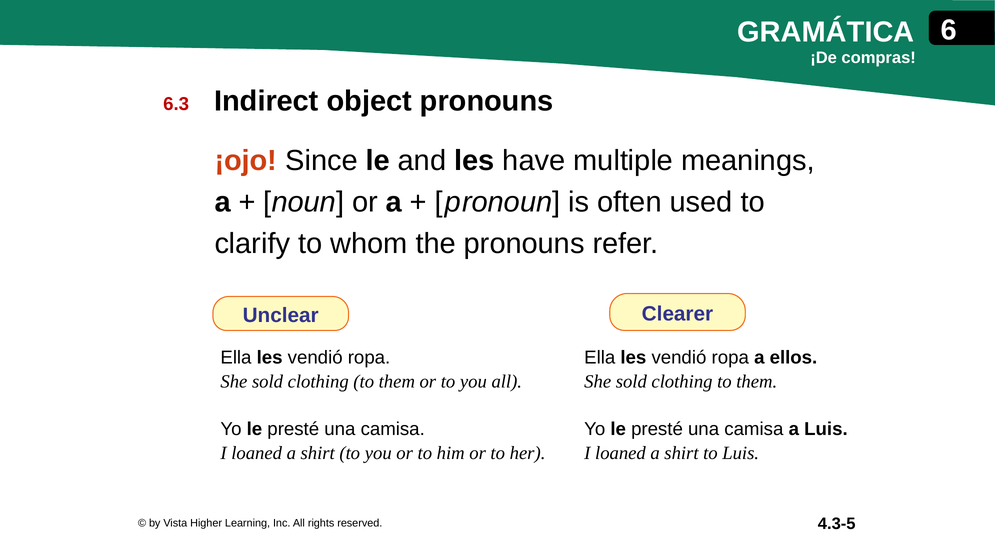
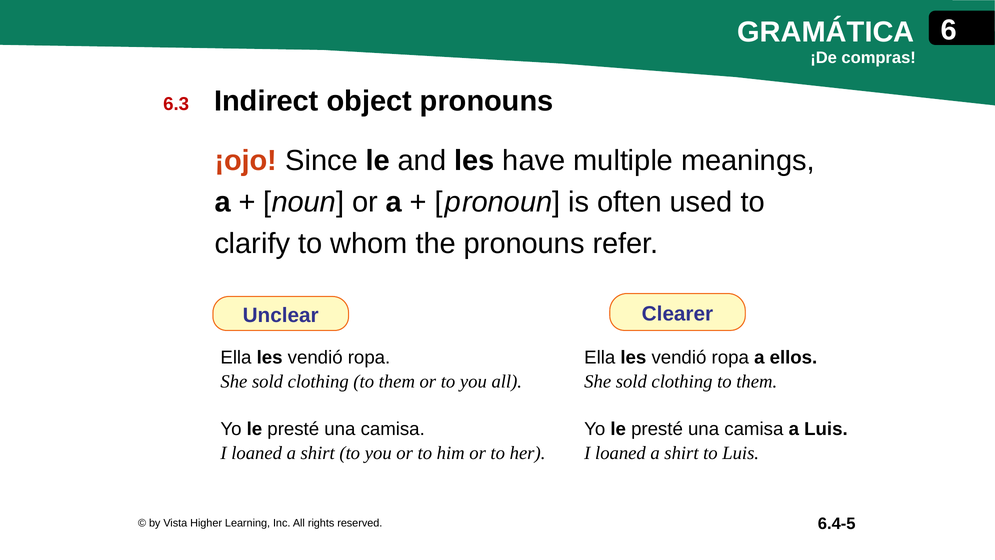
4.3-5: 4.3-5 -> 6.4-5 (837, 524)
